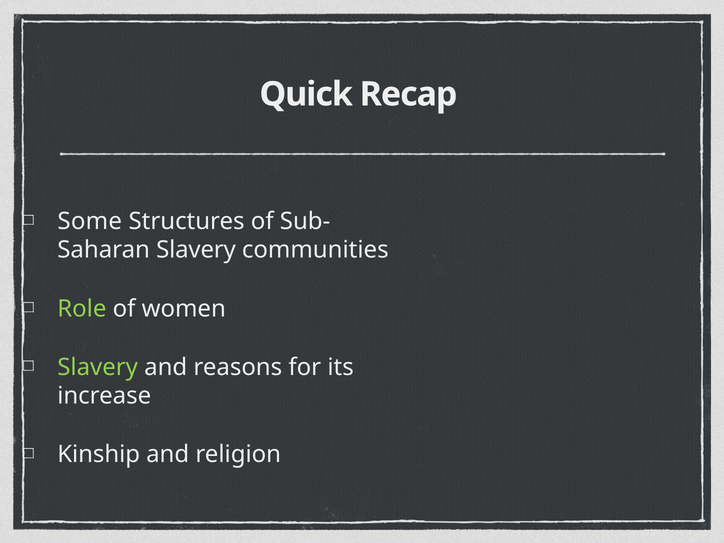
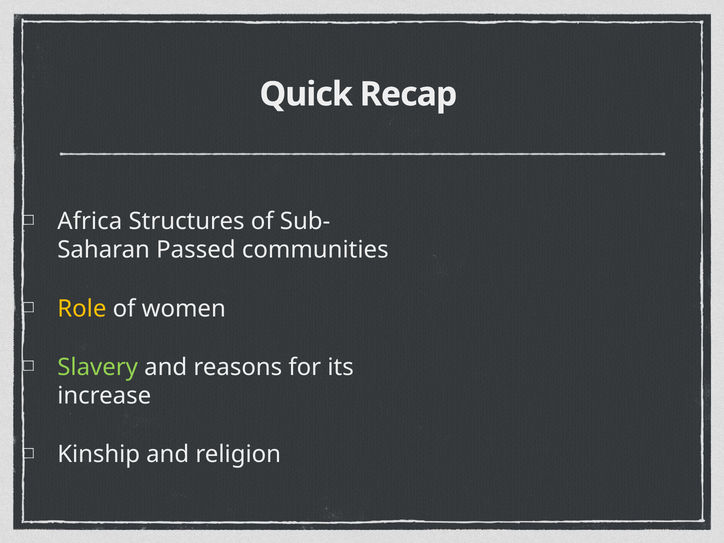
Some: Some -> Africa (90, 221)
Slavery: Slavery -> Passed (196, 250)
Role colour: light green -> yellow (82, 309)
